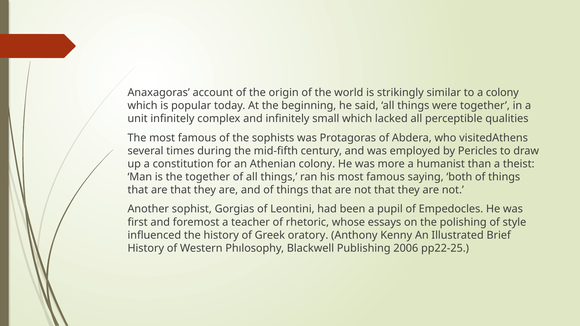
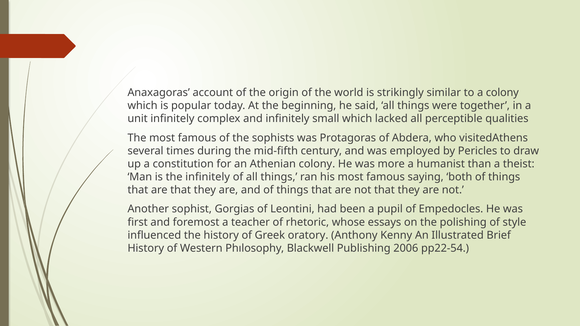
the together: together -> inﬁnitely (208, 177)
pp22-25: pp22-25 -> pp22-54 (445, 248)
